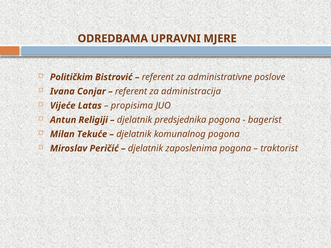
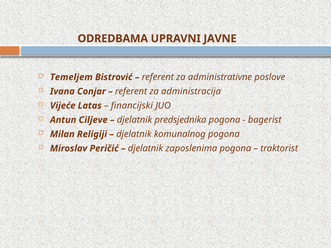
MJERE: MJERE -> JAVNE (220, 39)
Političkim: Političkim -> Temeljem (71, 77)
propisima: propisima -> financijski (132, 106)
Religiji: Religiji -> Ciljeve (93, 120)
Tekuće: Tekuće -> Religiji (92, 134)
